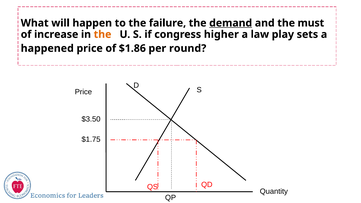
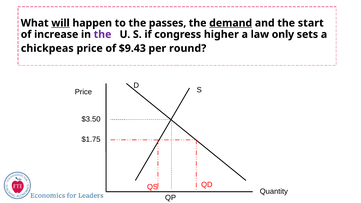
will underline: none -> present (61, 23)
failure: failure -> passes (168, 23)
must: must -> start (311, 23)
the colour: orange -> purple (103, 34)
play: play -> only (283, 34)
happened: happened -> chickpeas (47, 48)
$1.86: $1.86 -> $9.43 (132, 48)
